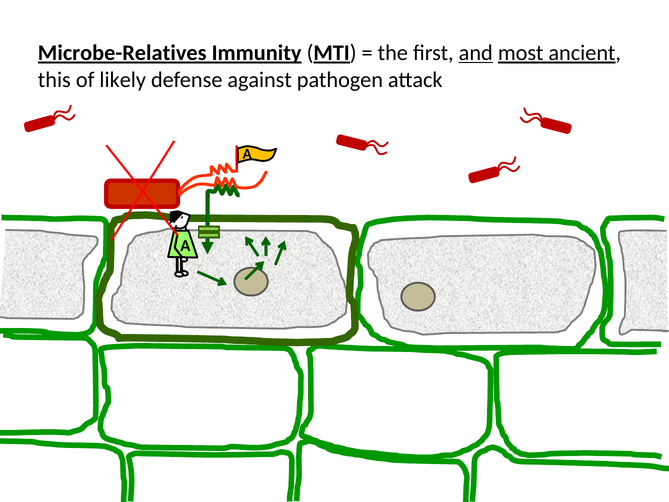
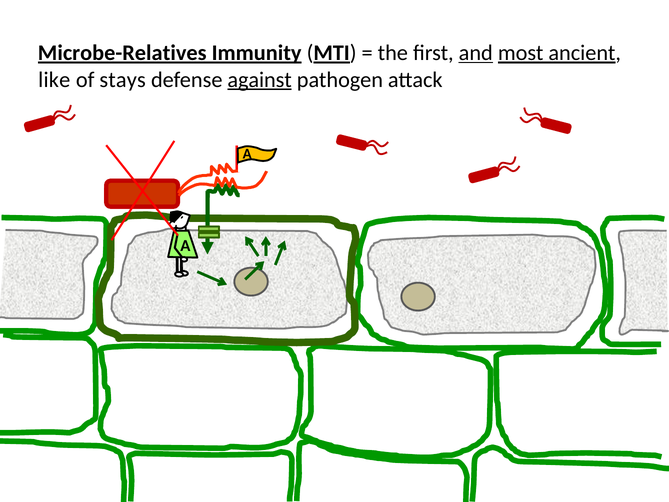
this: this -> like (54, 80)
likely: likely -> stays (123, 80)
against underline: none -> present (260, 80)
